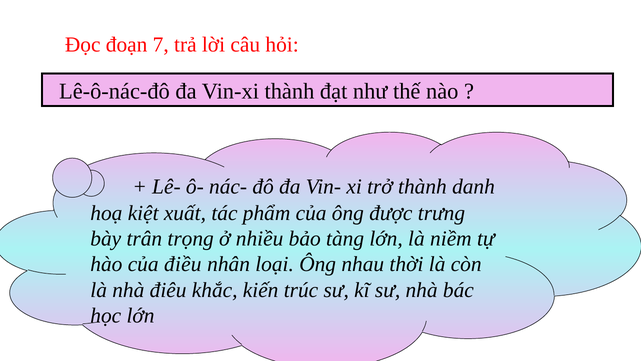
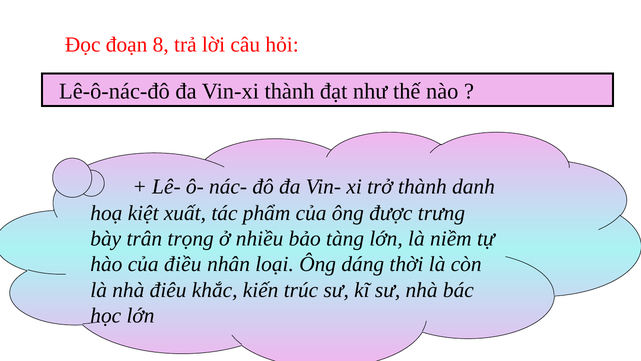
7: 7 -> 8 (161, 45)
nhau: nhau -> dáng (363, 264)
